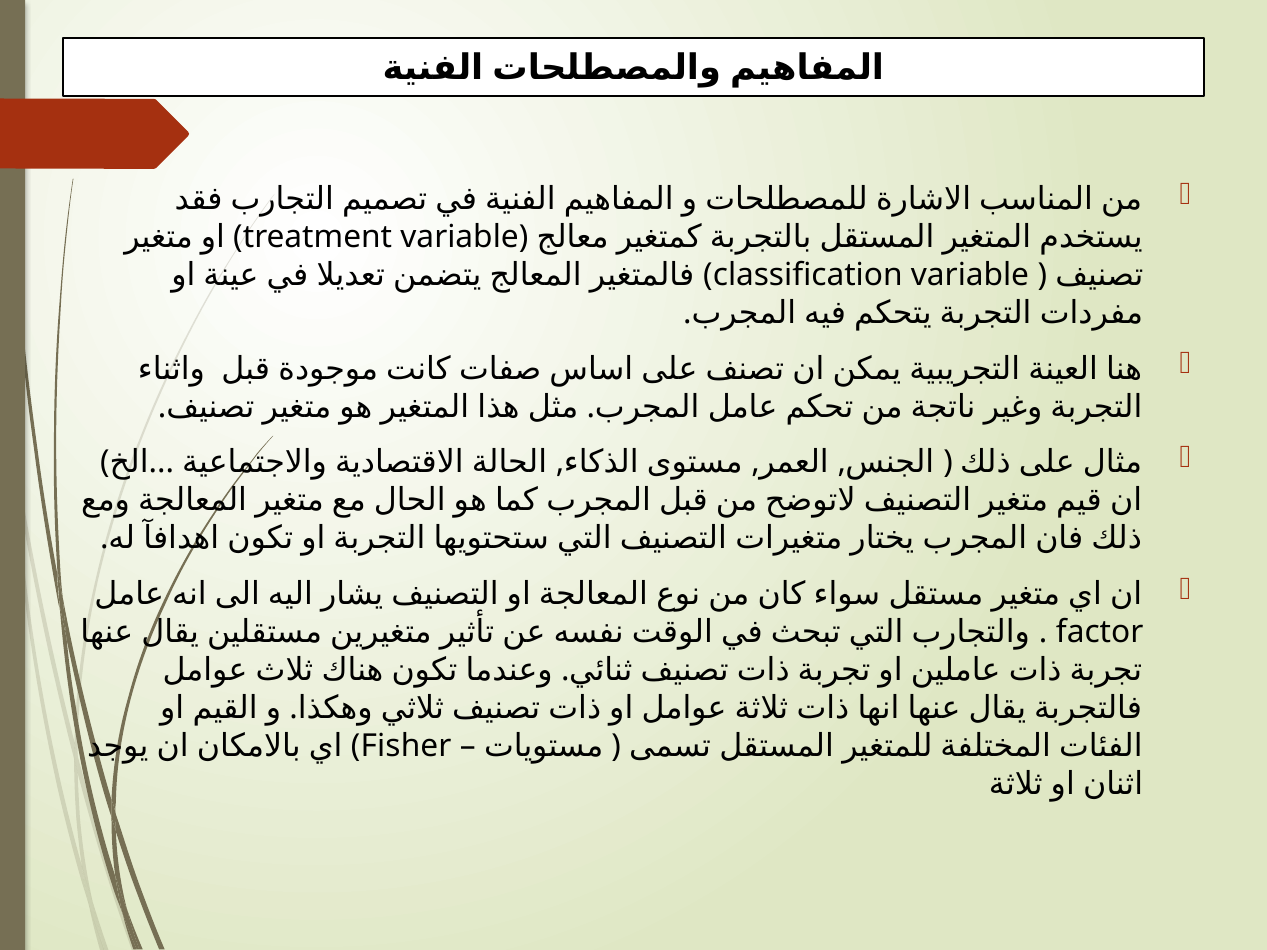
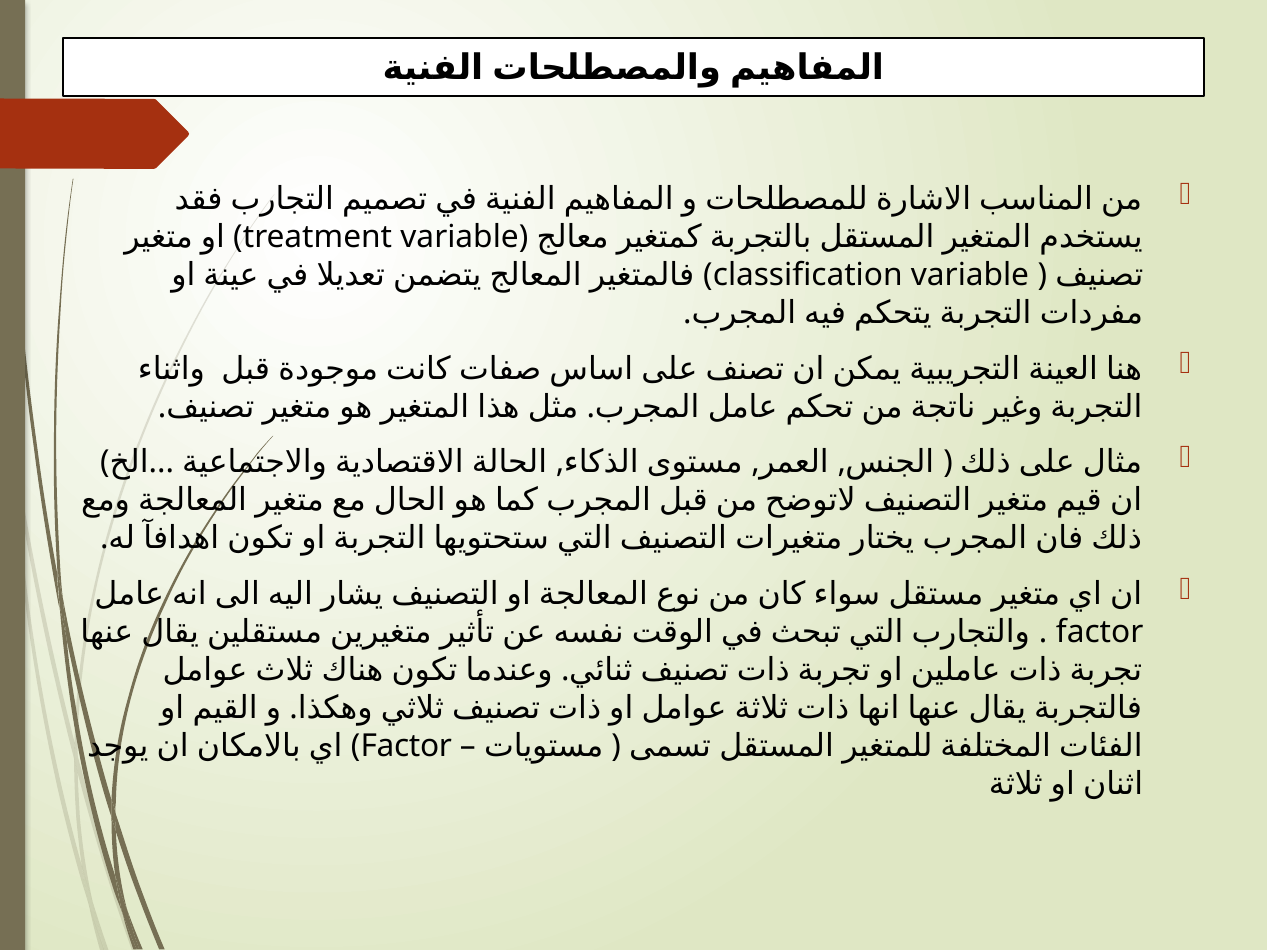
Fisher: Fisher -> Factor (406, 746)
